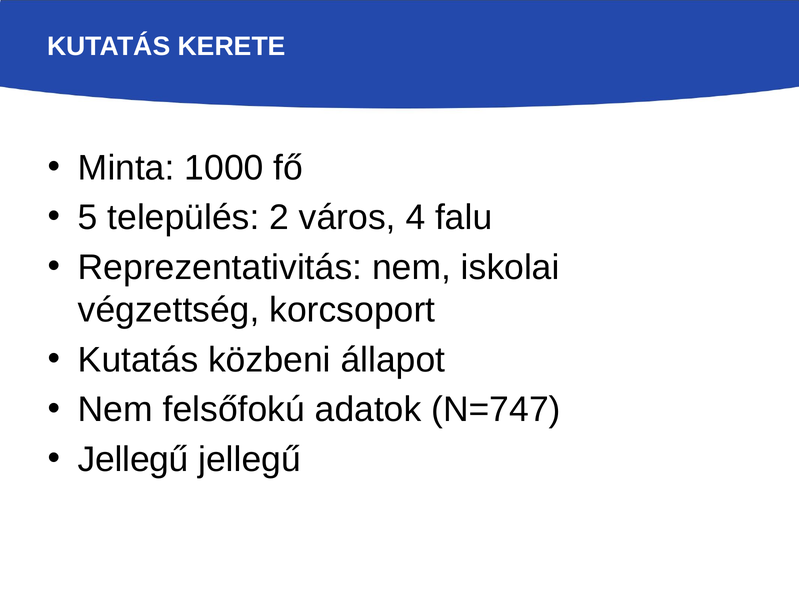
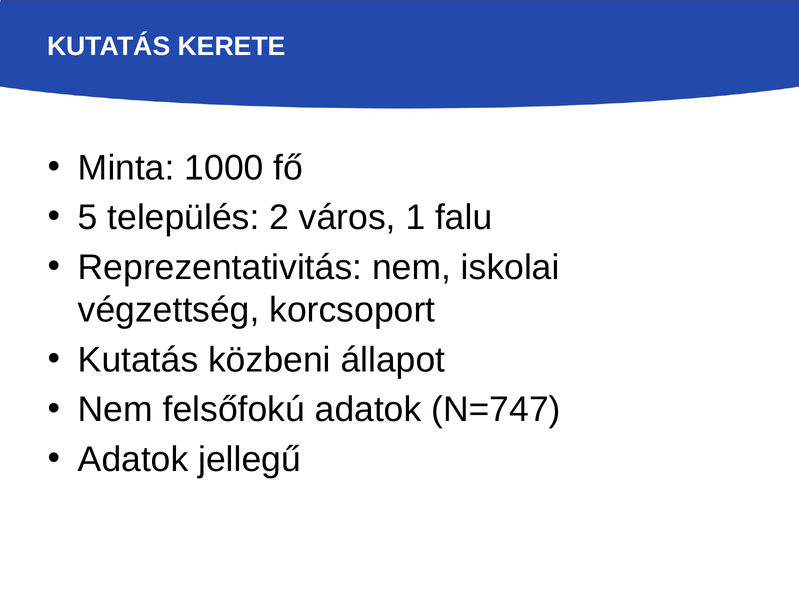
4: 4 -> 1 (415, 217)
Jellegű: Jellegű -> Adatok (133, 459)
